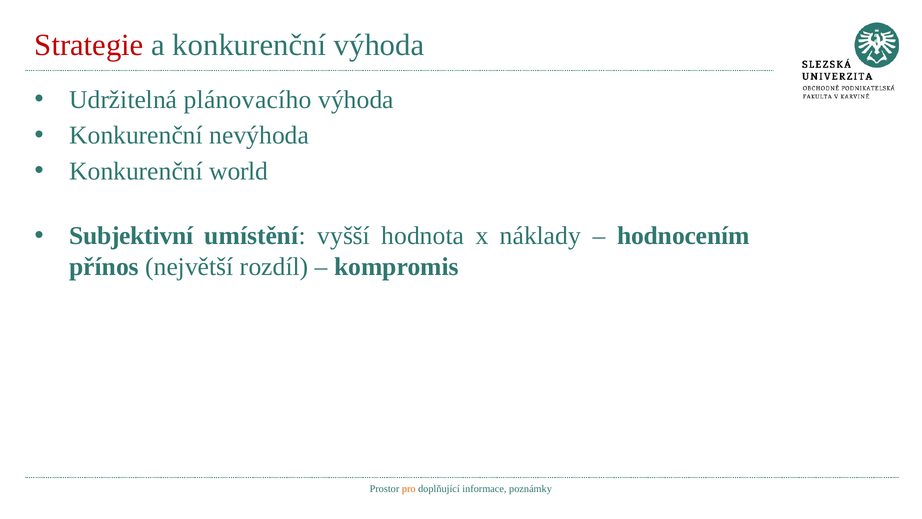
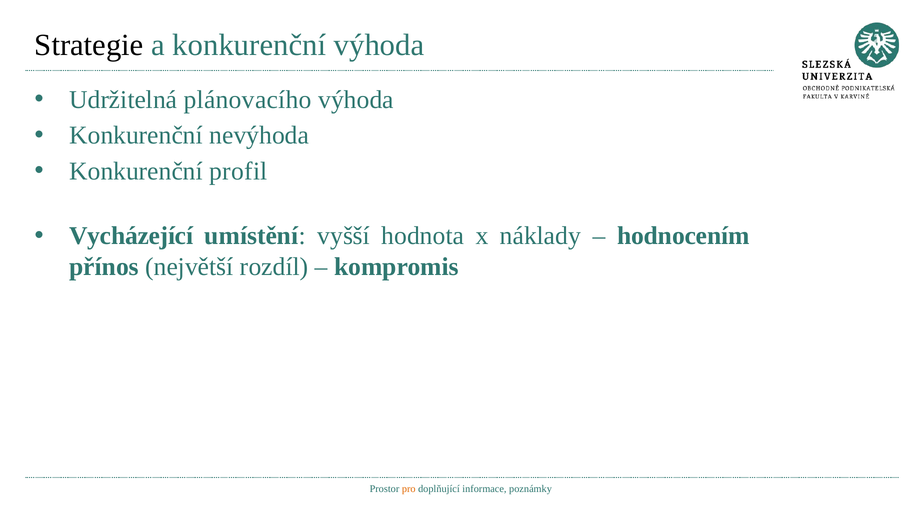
Strategie colour: red -> black (89, 45)
world: world -> profil (238, 171)
Subjektivní: Subjektivní -> Vycházející (131, 236)
